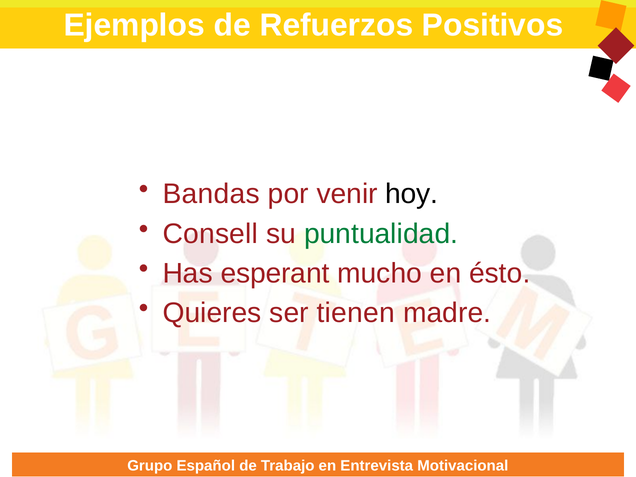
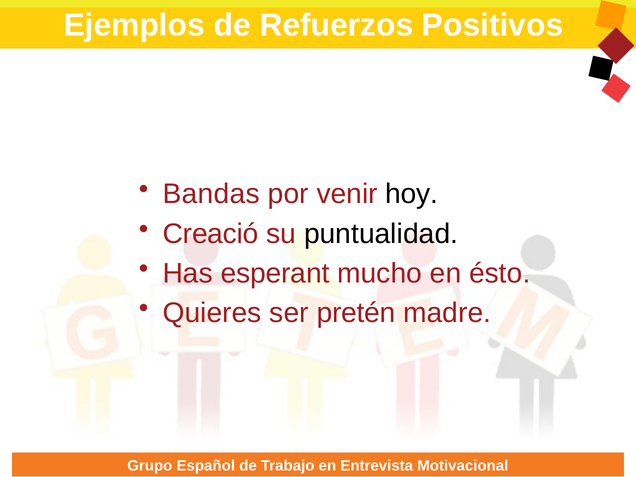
Consell: Consell -> Creació (211, 234)
puntualidad colour: green -> black (381, 234)
tienen: tienen -> pretén (356, 313)
